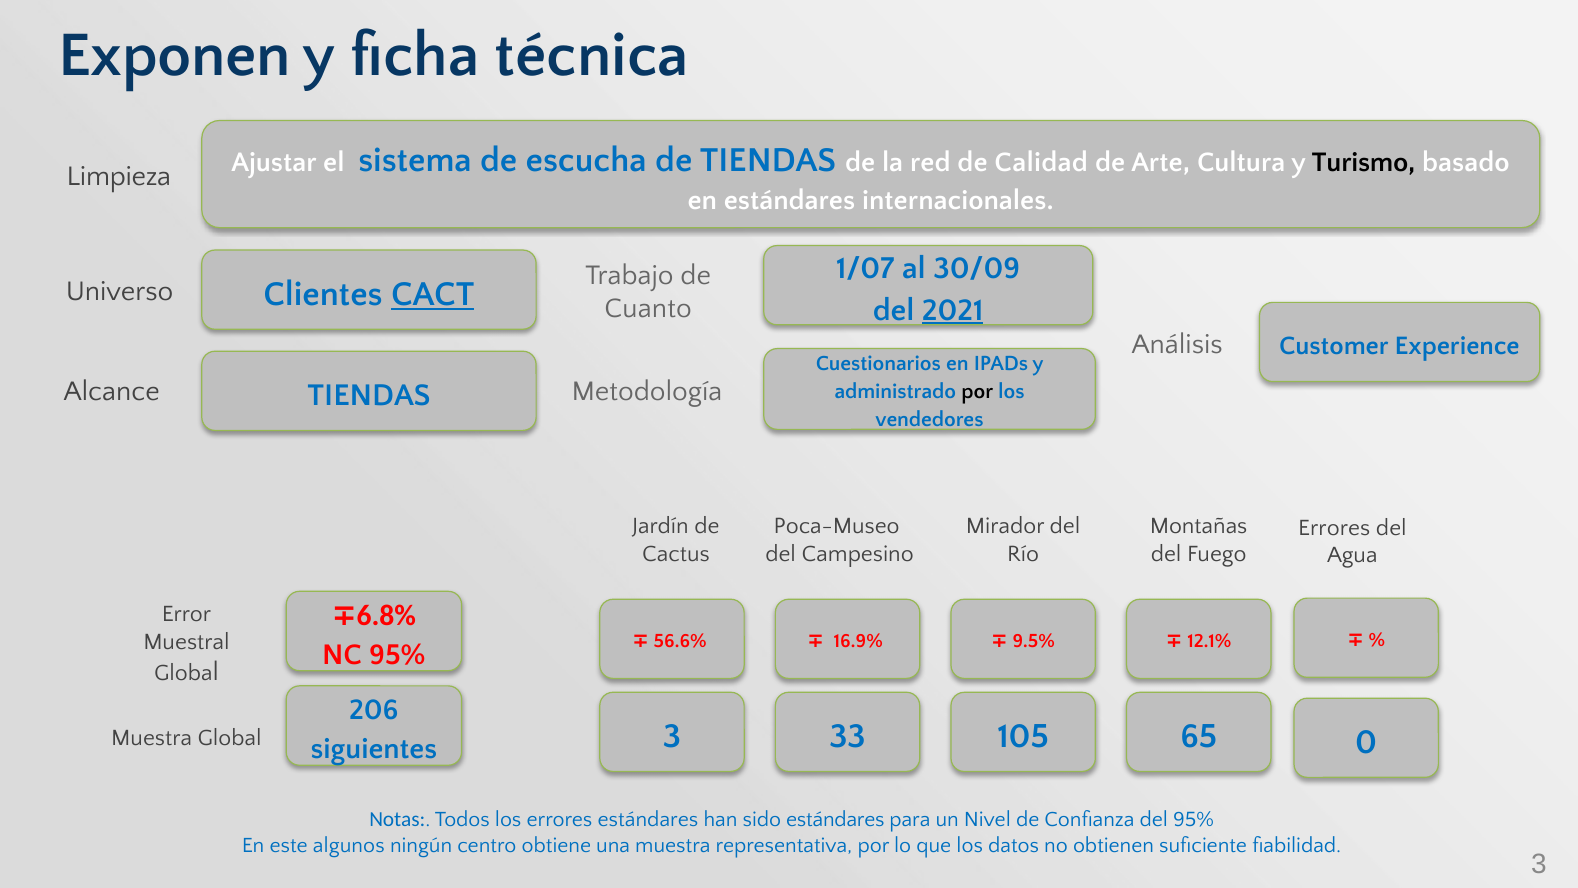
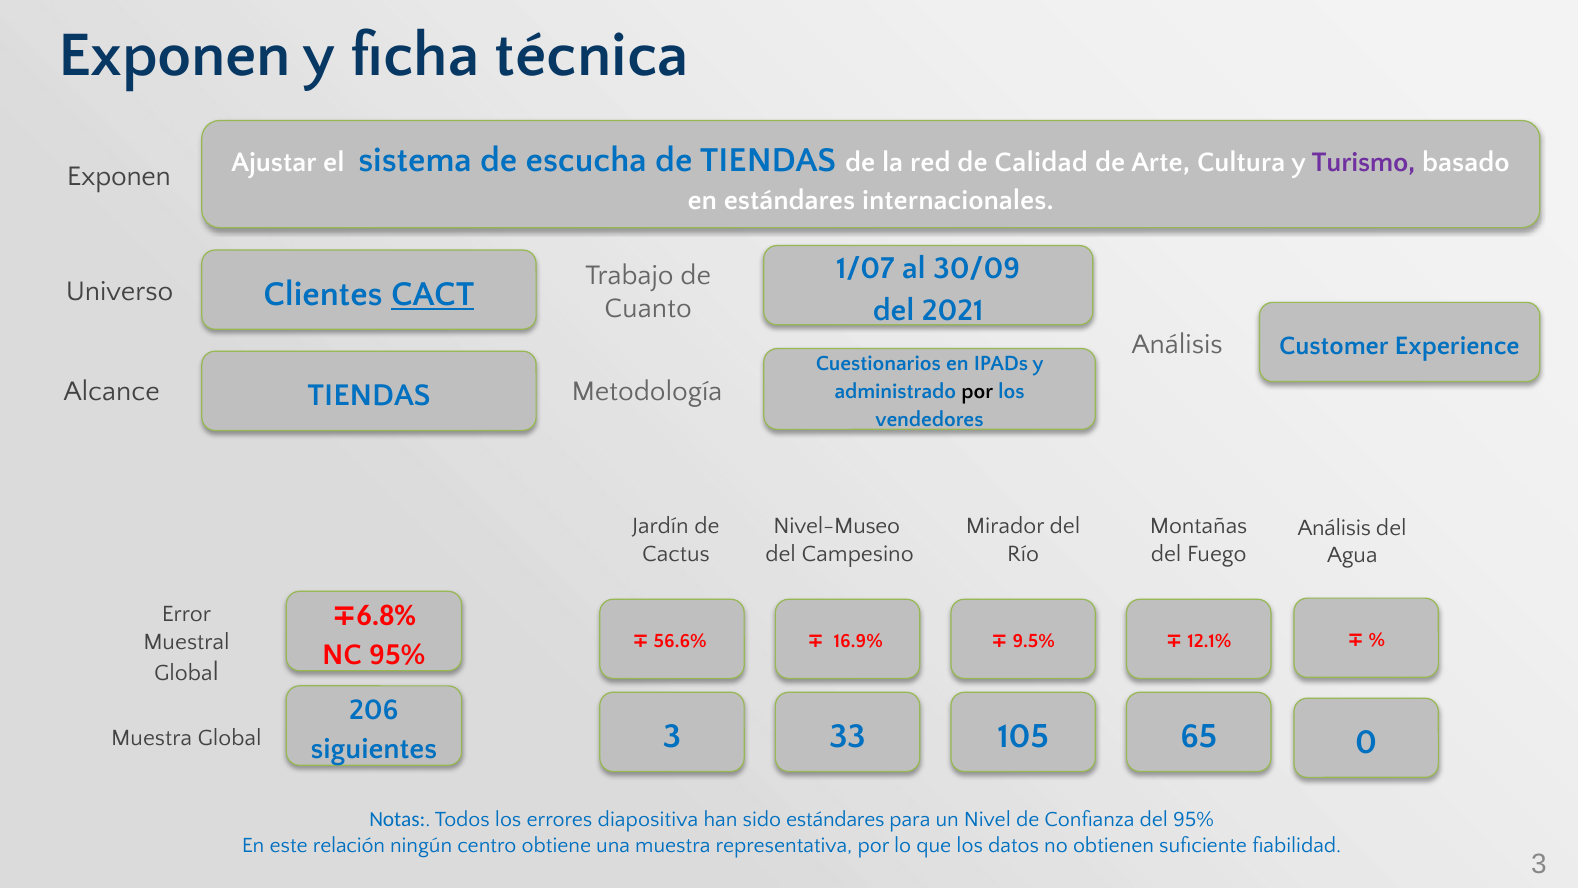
Limpieza: Limpieza -> Exponen (119, 176)
Turismo colour: black -> purple (1364, 162)
2021 underline: present -> none (953, 310)
Poca-Museo: Poca-Museo -> Nivel-Museo (837, 526)
Errores: Errores -> Análisis (1334, 528)
errores estándares: estándares -> diapositiva (648, 820)
algunos: algunos -> relación (349, 845)
